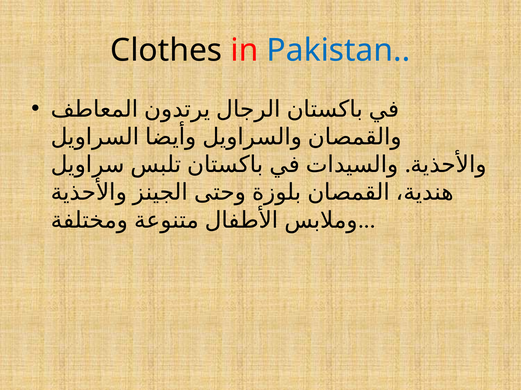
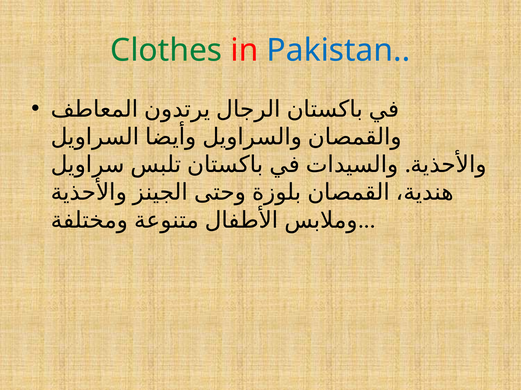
Clothes colour: black -> green (166, 50)
